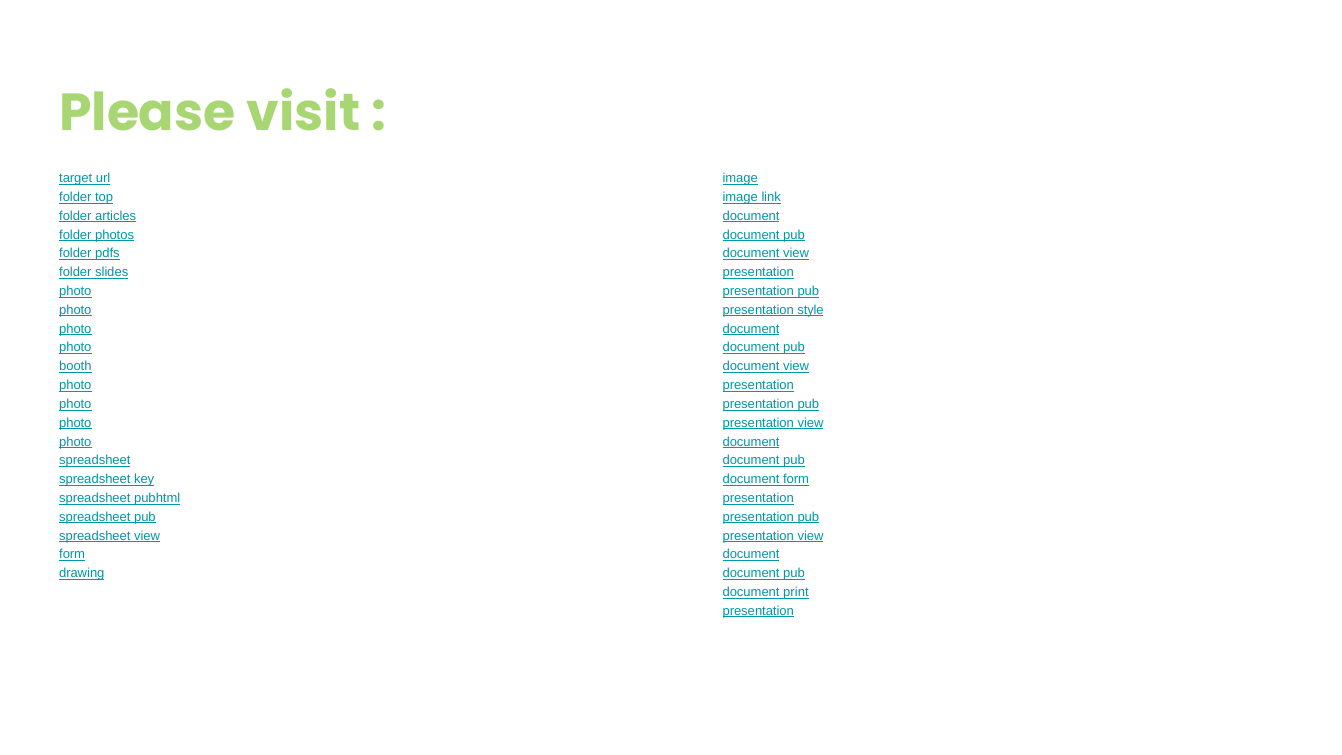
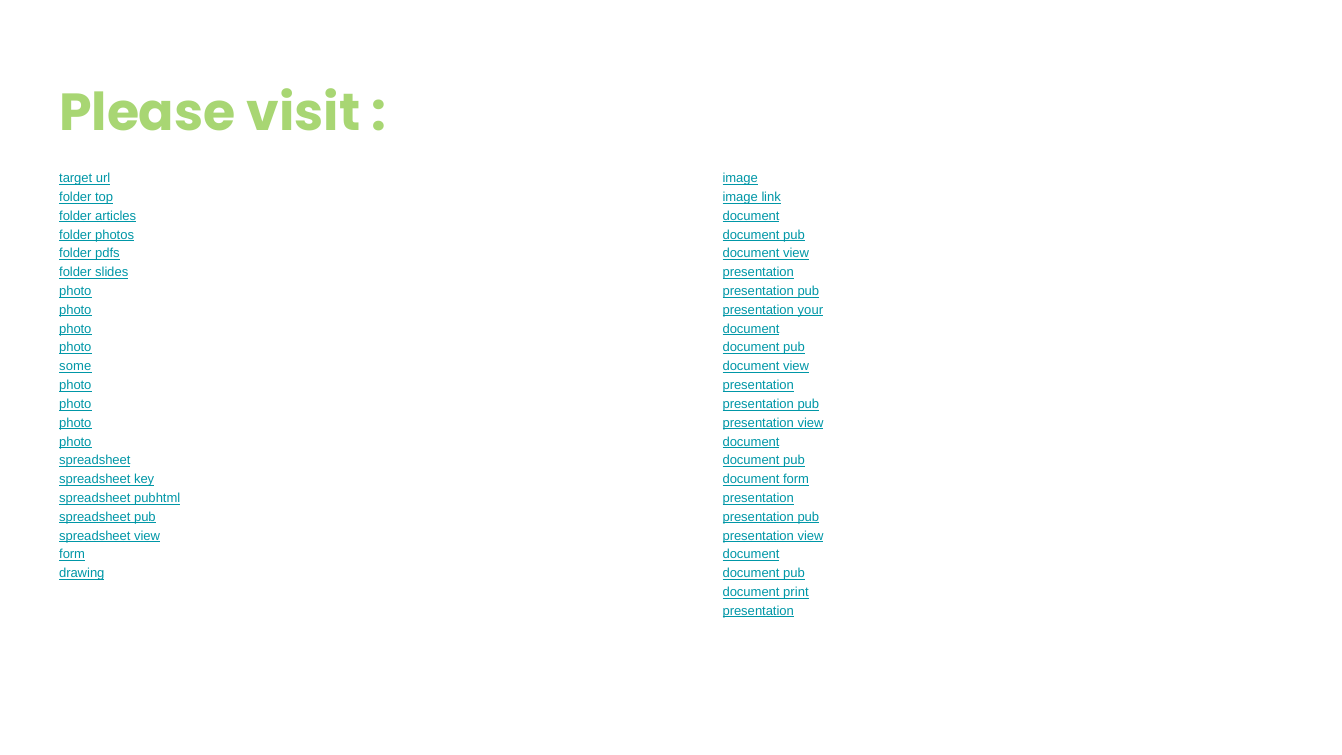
style: style -> your (810, 310)
booth: booth -> some (75, 366)
